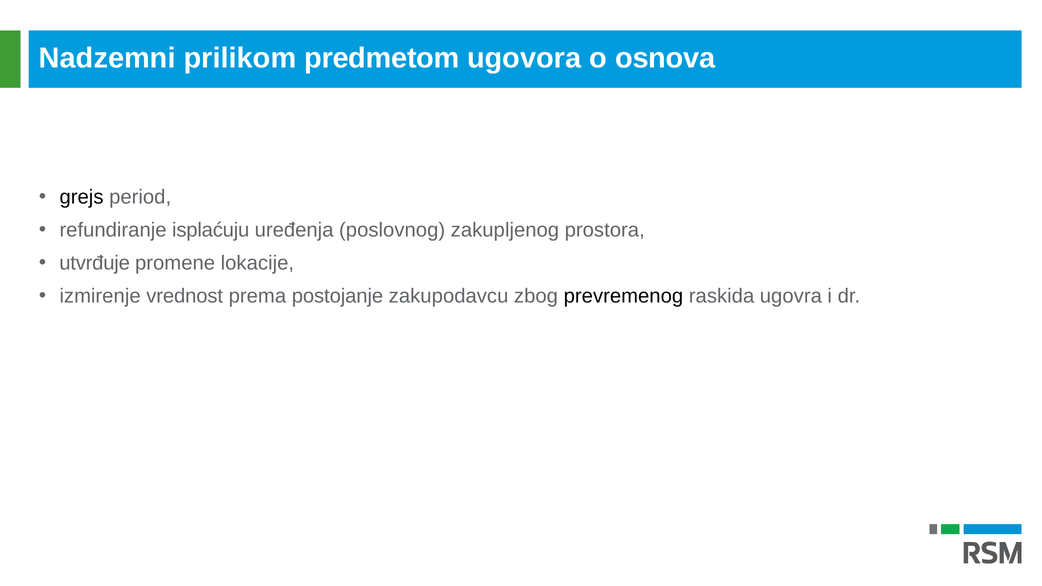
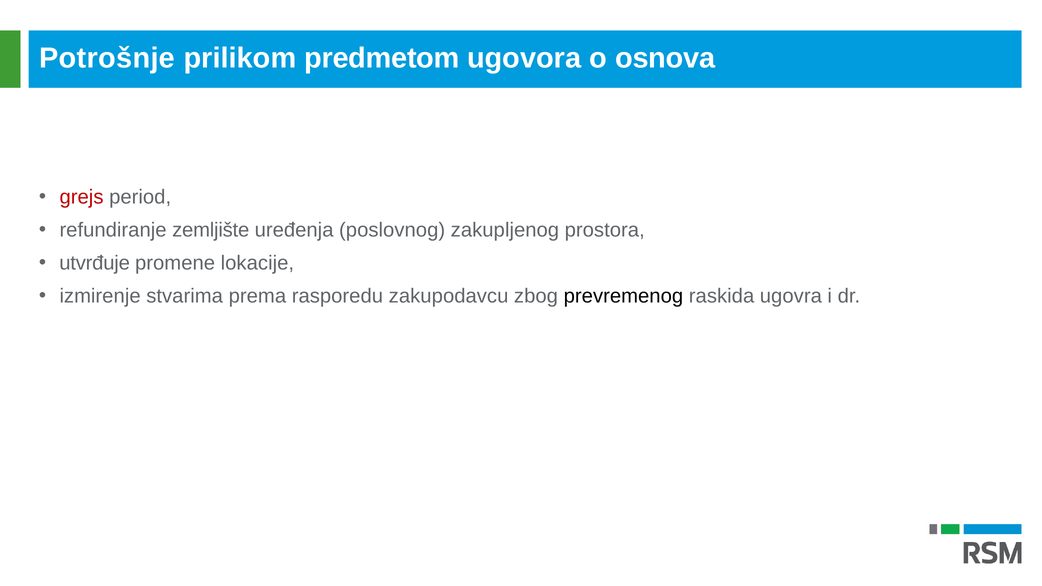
Nadzemni: Nadzemni -> Potrošnje (107, 58)
grejs colour: black -> red (82, 197)
isplaćuju: isplaćuju -> zemljište (211, 230)
vrednost: vrednost -> stvarima (185, 296)
postojanje: postojanje -> rasporedu (337, 296)
